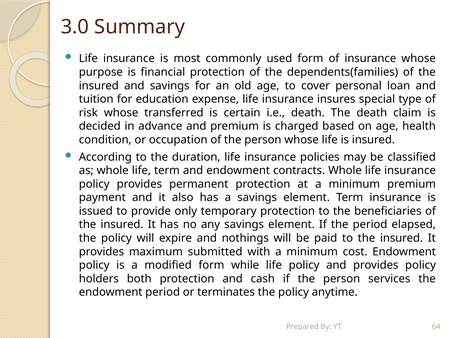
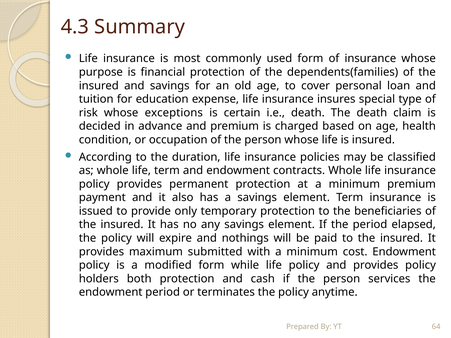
3.0: 3.0 -> 4.3 (75, 27)
transferred: transferred -> exceptions (174, 113)
